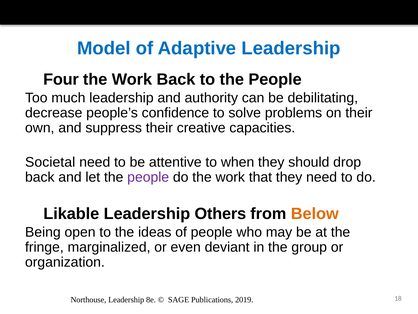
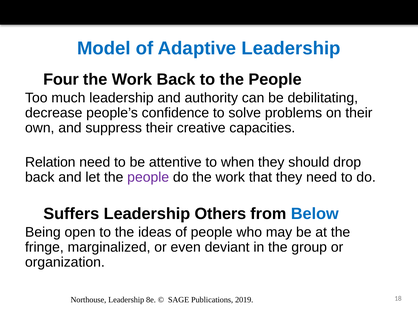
Societal: Societal -> Relation (50, 162)
Likable: Likable -> Suffers (71, 213)
Below colour: orange -> blue (315, 213)
